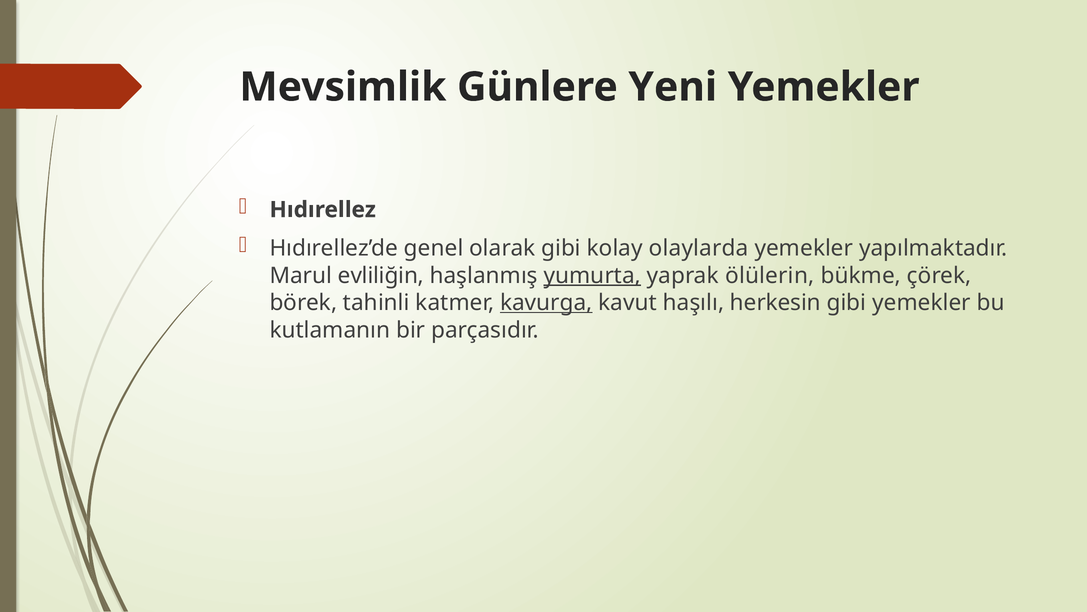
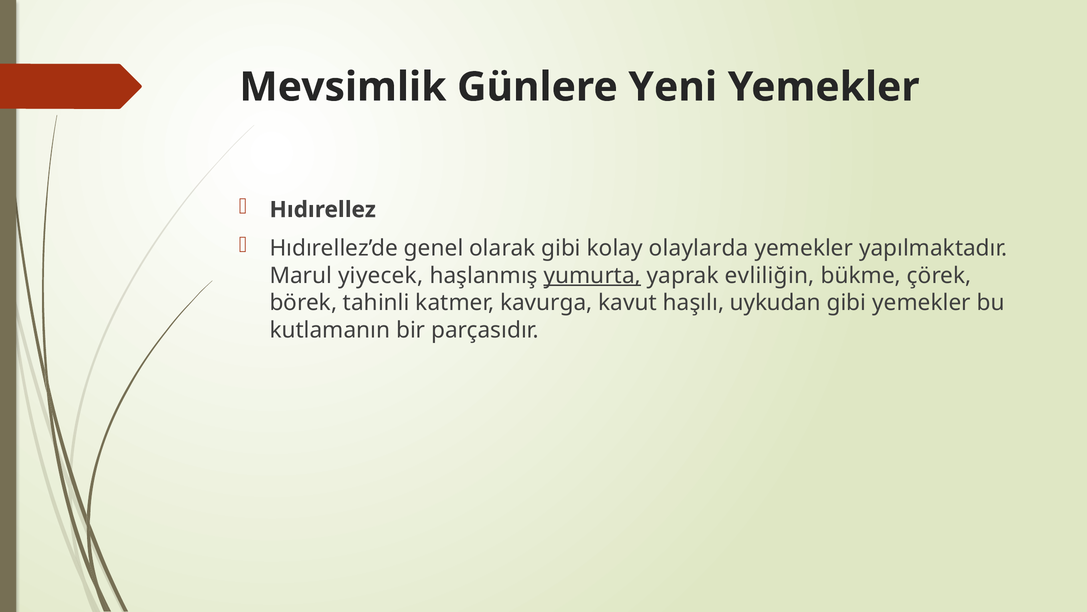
evliliğin: evliliğin -> yiyecek (381, 275)
ölülerin: ölülerin -> evliliğin (770, 275)
kavurga underline: present -> none (546, 303)
herkesin: herkesin -> uykudan (775, 303)
